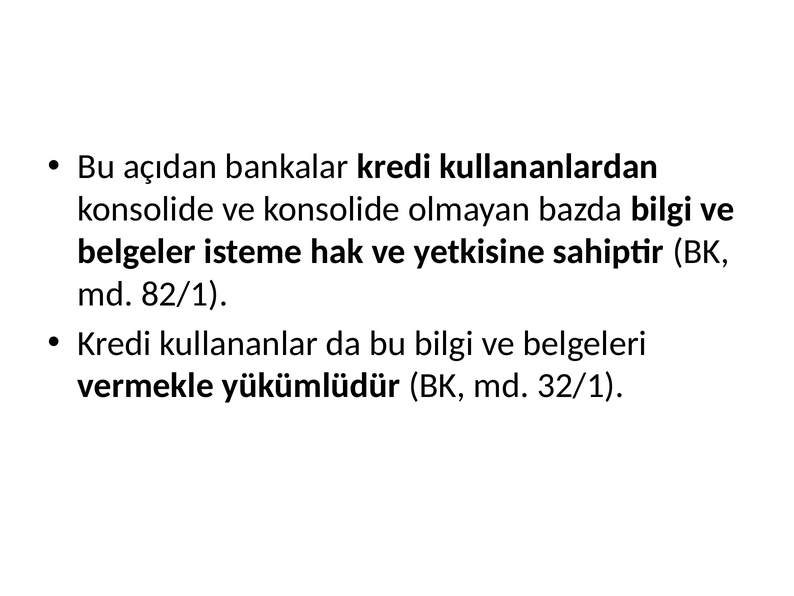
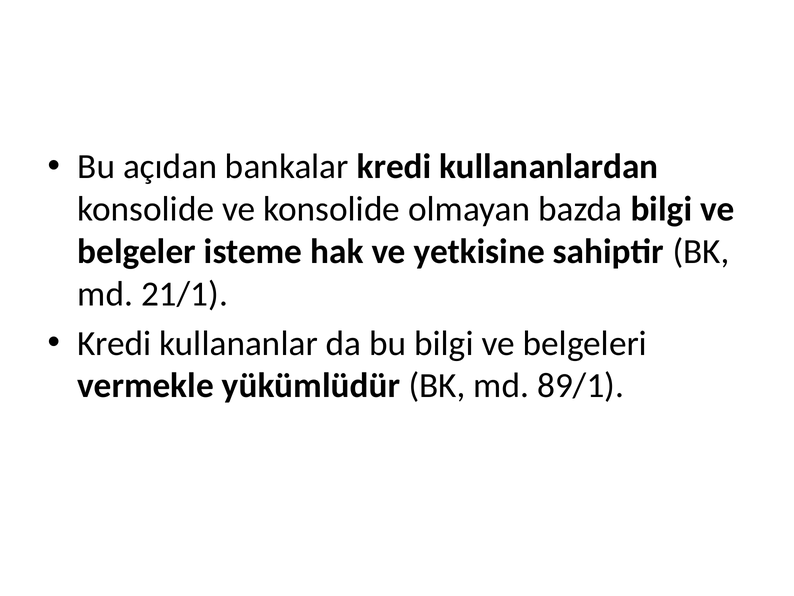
82/1: 82/1 -> 21/1 (184, 294)
32/1: 32/1 -> 89/1 (581, 385)
